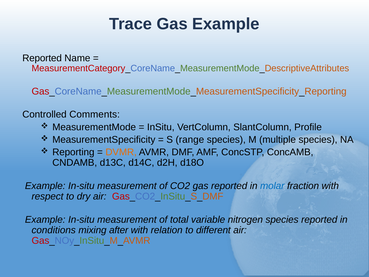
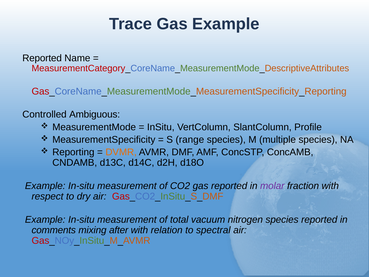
Comments: Comments -> Ambiguous (95, 114)
molar colour: blue -> purple (272, 186)
variable: variable -> vacuum (208, 219)
conditions: conditions -> comments (54, 230)
different: different -> spectral (213, 230)
